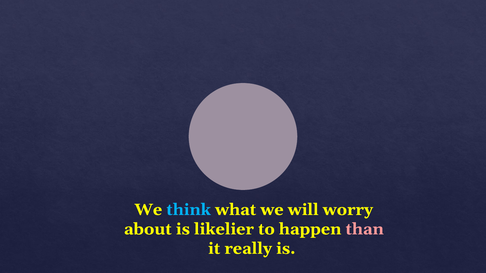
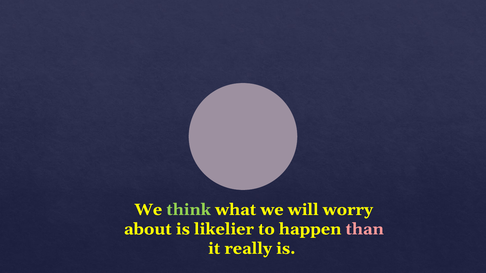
think colour: light blue -> light green (189, 210)
